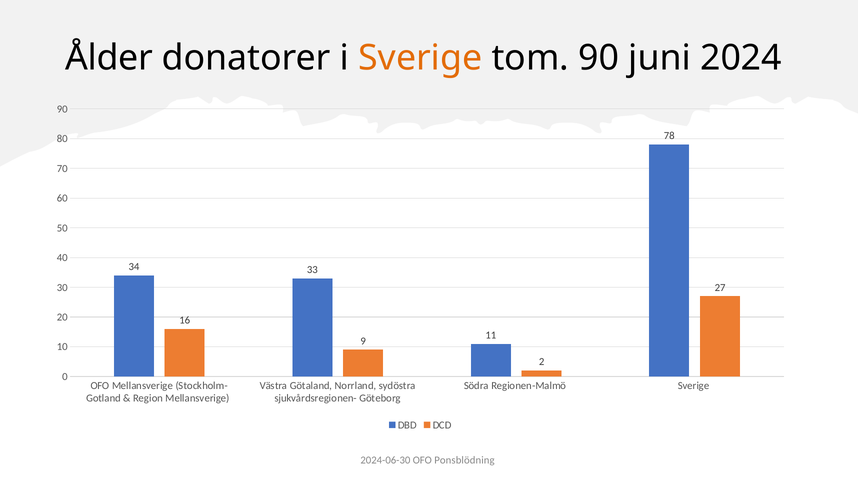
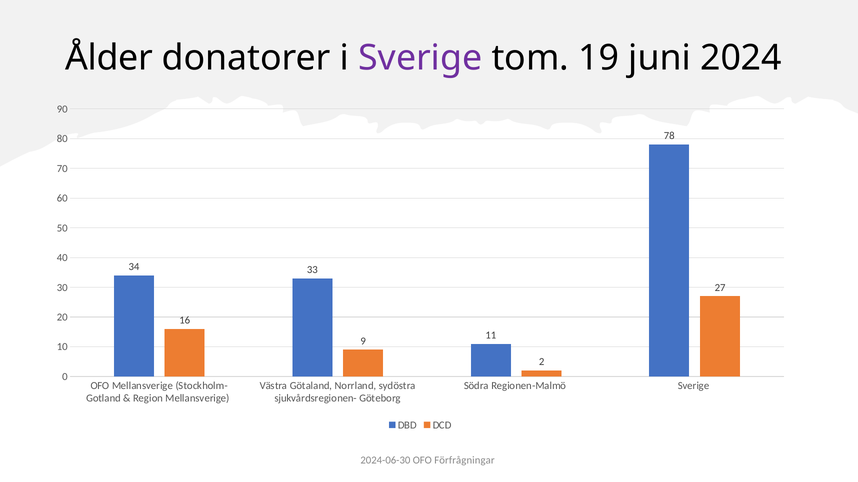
Sverige colour: orange -> purple (420, 58)
tom 90: 90 -> 19 (599, 58)
Ponsblödning: Ponsblödning -> Förfrågningar (464, 461)
